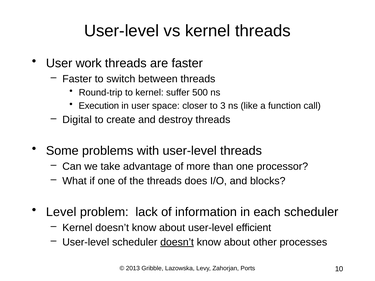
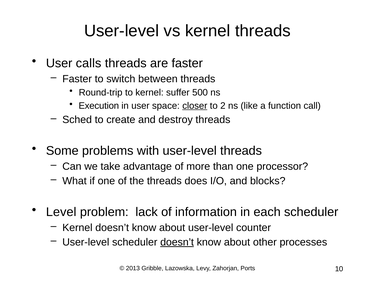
work: work -> calls (89, 63)
closer underline: none -> present (195, 106)
3: 3 -> 2 (223, 106)
Digital: Digital -> Sched (77, 120)
efficient: efficient -> counter (254, 228)
